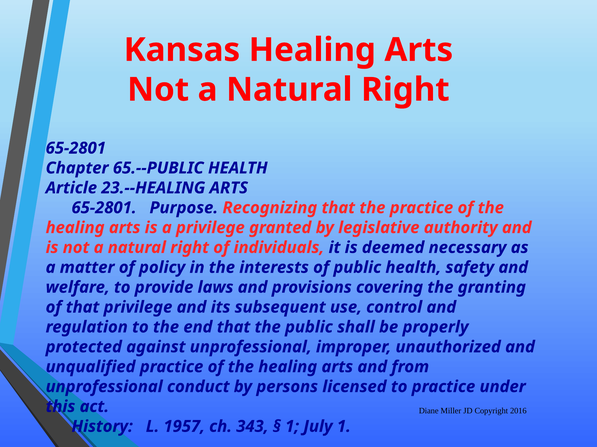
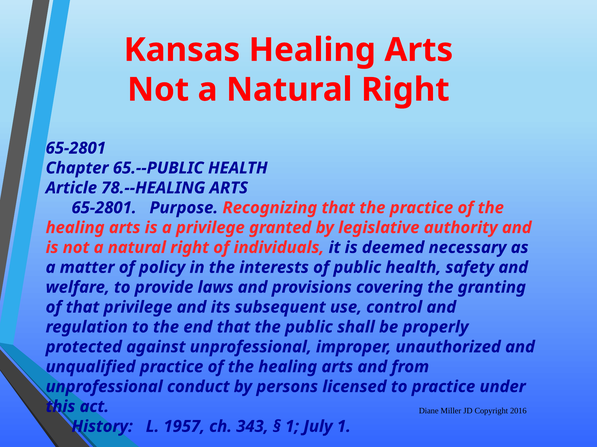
23.--HEALING: 23.--HEALING -> 78.--HEALING (153, 188)
